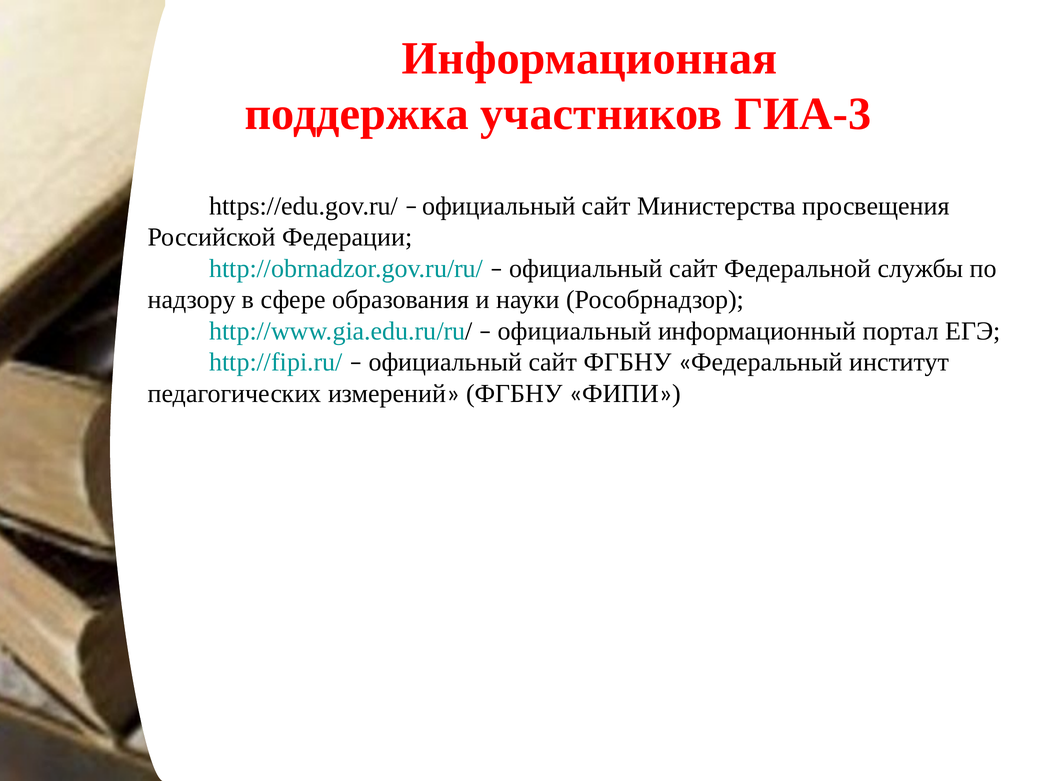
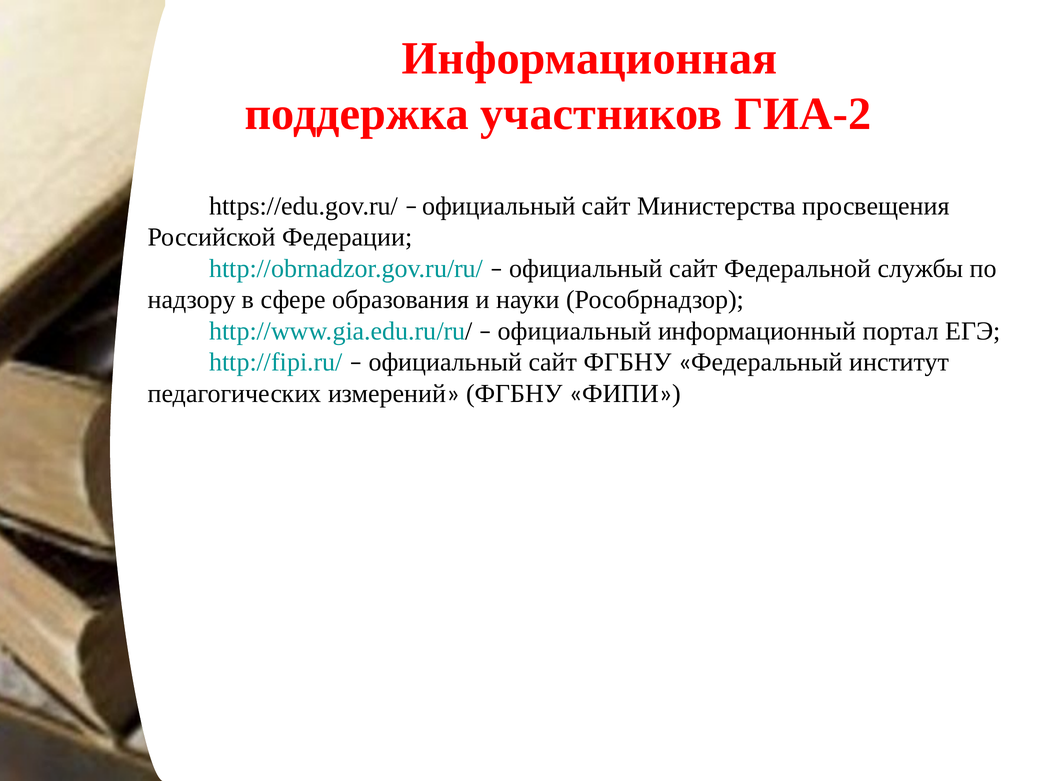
ГИА-3: ГИА-3 -> ГИА-2 (803, 114)
